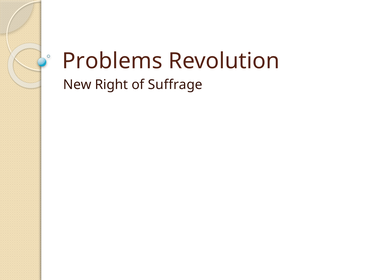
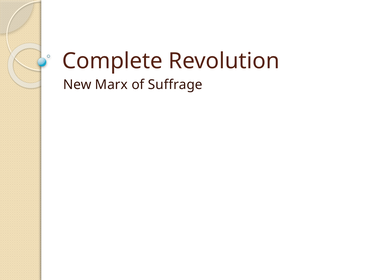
Problems: Problems -> Complete (112, 61)
Right: Right -> Marx (111, 84)
